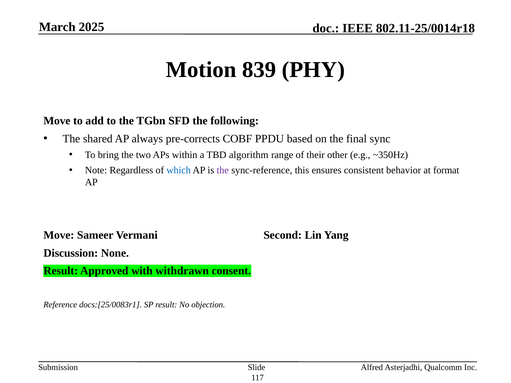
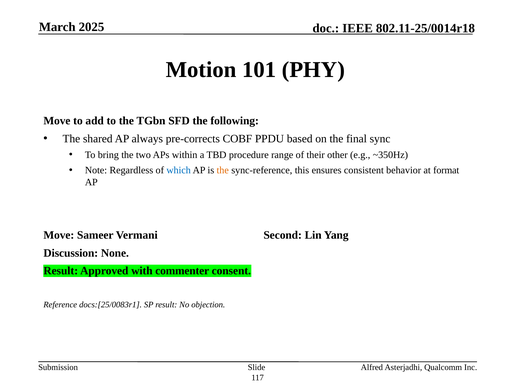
839: 839 -> 101 (259, 70)
algorithm: algorithm -> procedure (249, 155)
the colour: purple -> orange (223, 170)
withdrawn: withdrawn -> commenter (182, 271)
